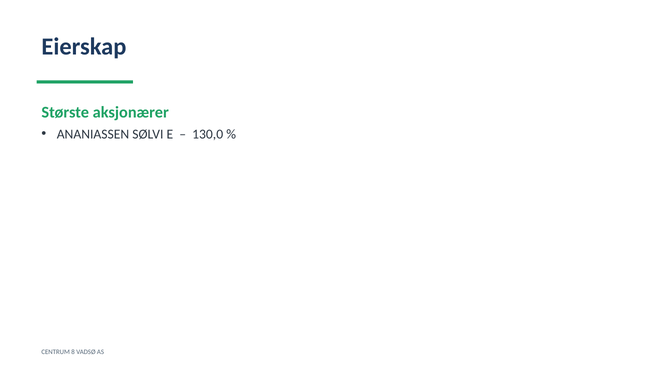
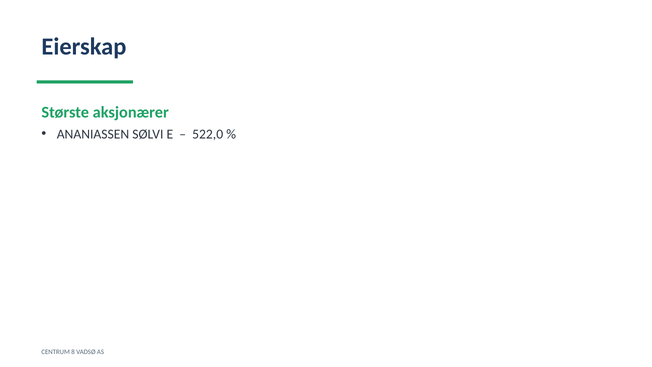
130,0: 130,0 -> 522,0 (208, 134)
